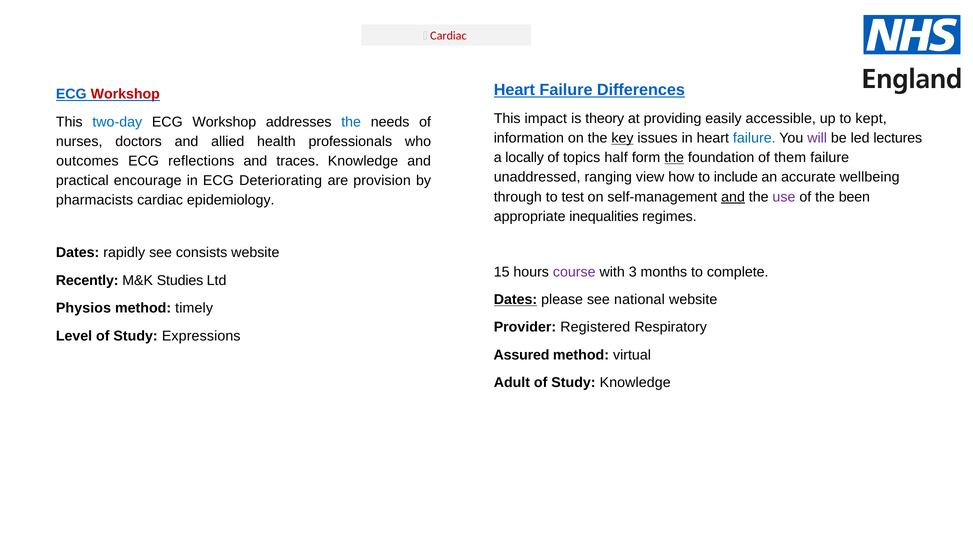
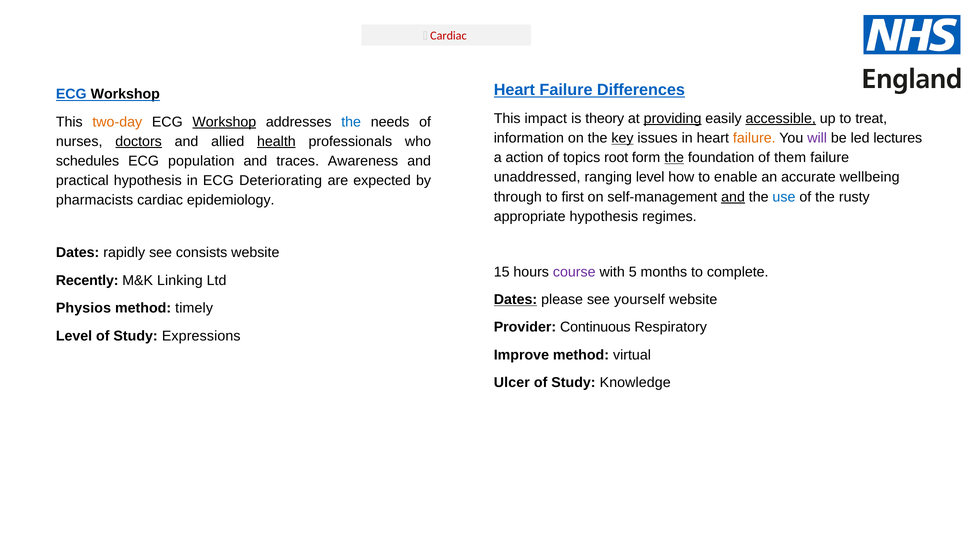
Workshop colour: red -> black (125, 94)
providing underline: none -> present (673, 118)
accessible underline: none -> present (781, 118)
kept: kept -> treat (871, 118)
two-day colour: blue -> orange (117, 122)
Workshop underline: none -> present (224, 122)
failure colour: blue -> orange (754, 138)
doctors underline: none -> present (139, 141)
health underline: none -> present (276, 141)
locally: locally -> action (525, 157)
half: half -> root (616, 157)
outcomes: outcomes -> schedules (88, 161)
reflections: reflections -> population (201, 161)
traces Knowledge: Knowledge -> Awareness (363, 161)
ranging view: view -> level (650, 177)
include: include -> enable (736, 177)
practical encourage: encourage -> hypothesis (148, 180)
provision: provision -> expected (382, 180)
test: test -> first (573, 197)
use colour: purple -> blue (784, 197)
been: been -> rusty (854, 197)
appropriate inequalities: inequalities -> hypothesis (604, 216)
3: 3 -> 5 (633, 272)
Studies: Studies -> Linking (180, 280)
national: national -> yourself (639, 299)
Registered: Registered -> Continuous (595, 327)
Assured: Assured -> Improve (521, 355)
Adult: Adult -> Ulcer (512, 382)
